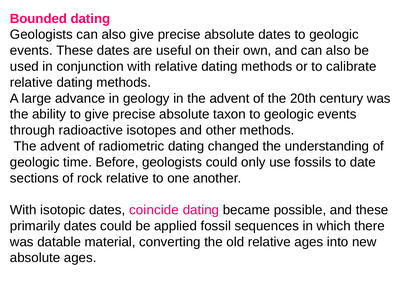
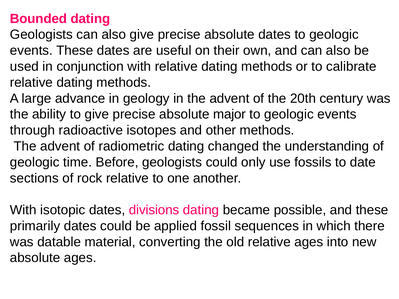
taxon: taxon -> major (230, 114)
coincide: coincide -> divisions (154, 210)
